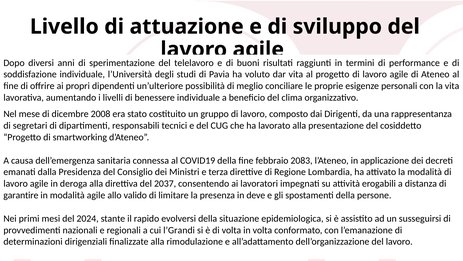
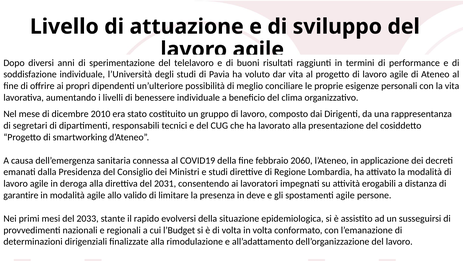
2008: 2008 -> 2010 (101, 114)
2083: 2083 -> 2060 (302, 160)
e terza: terza -> studi (218, 172)
2037: 2037 -> 2031 (165, 183)
spostamenti della: della -> agile (345, 195)
2024: 2024 -> 2033 (88, 218)
l’Grandi: l’Grandi -> l’Budget (179, 230)
